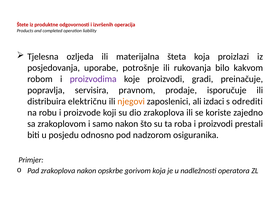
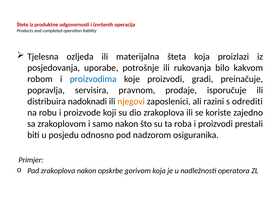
proizvodima colour: purple -> blue (93, 79)
električnu: električnu -> nadoknadi (87, 101)
izdaci: izdaci -> razini (214, 101)
